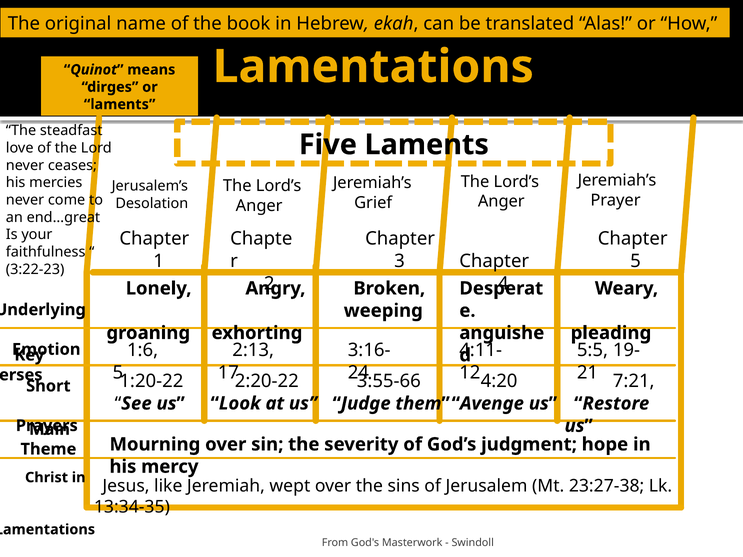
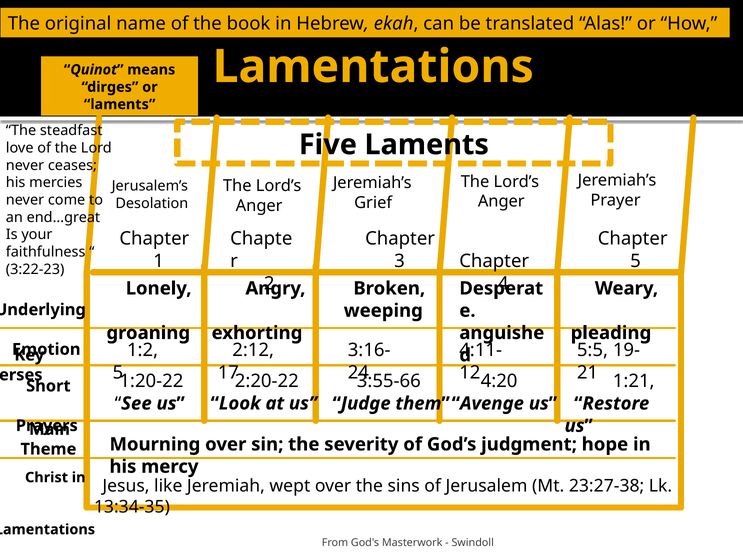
1:6: 1:6 -> 1:2 (143, 350)
2:13: 2:13 -> 2:12 (253, 350)
7:21: 7:21 -> 1:21 (634, 381)
